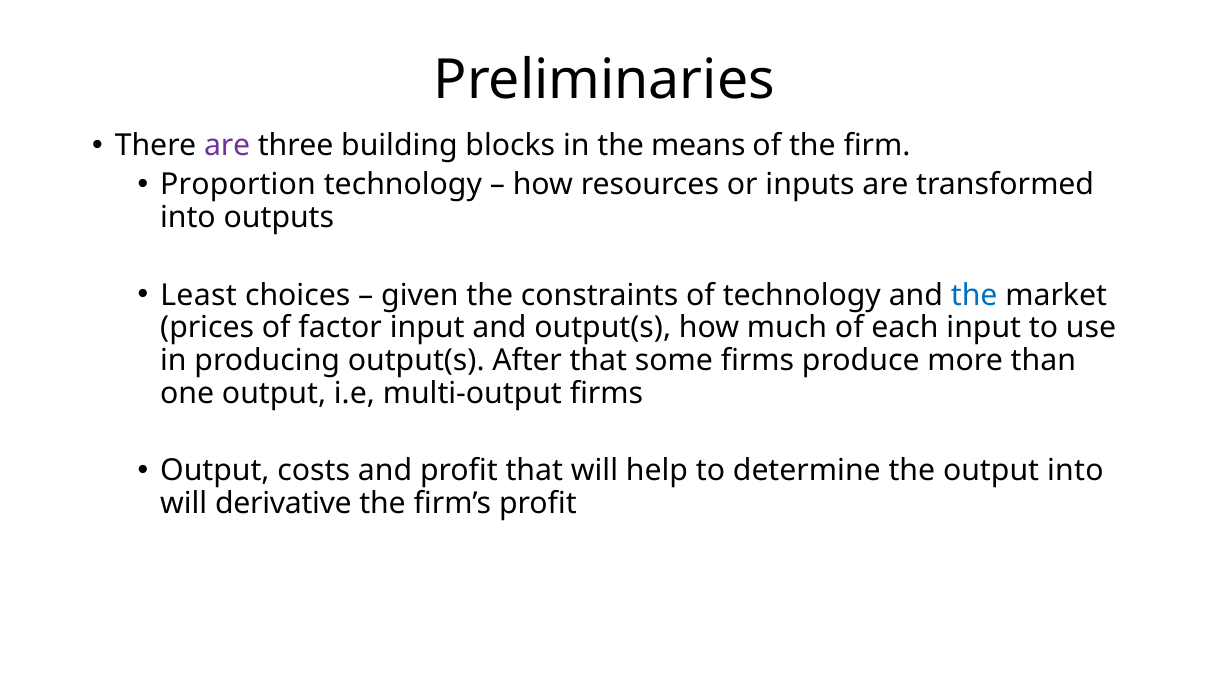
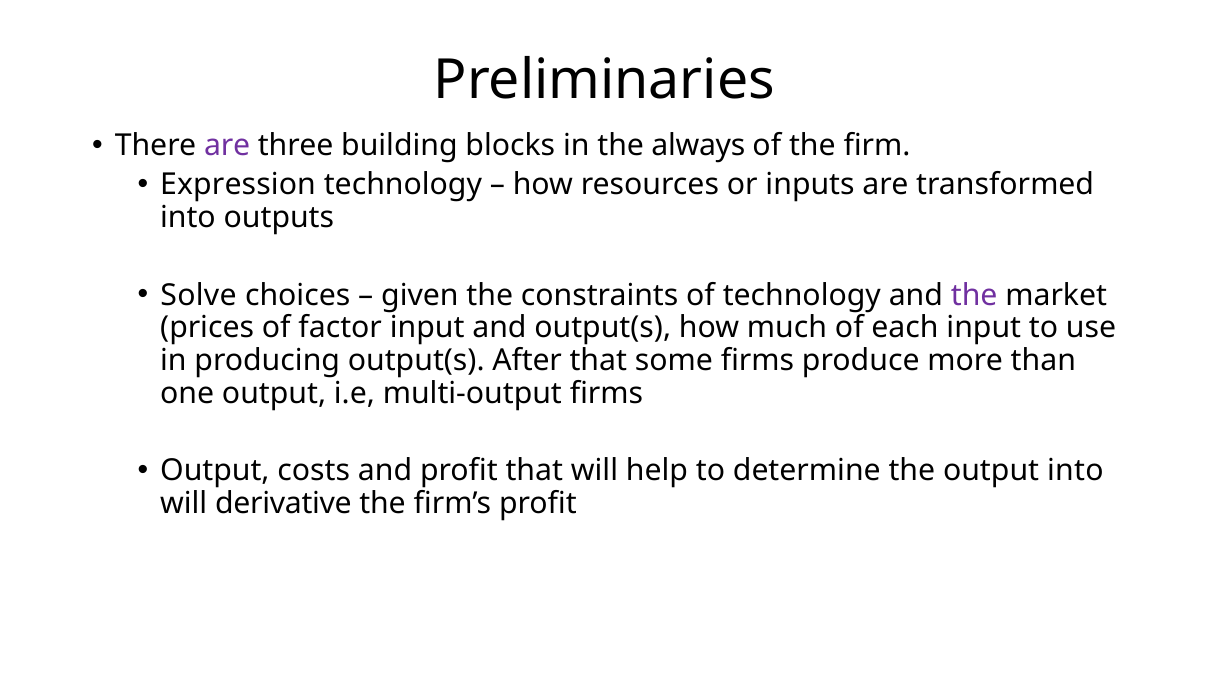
means: means -> always (698, 146)
Proportion: Proportion -> Expression (238, 185)
Least: Least -> Solve (199, 295)
the colour: blue -> purple (974, 295)
